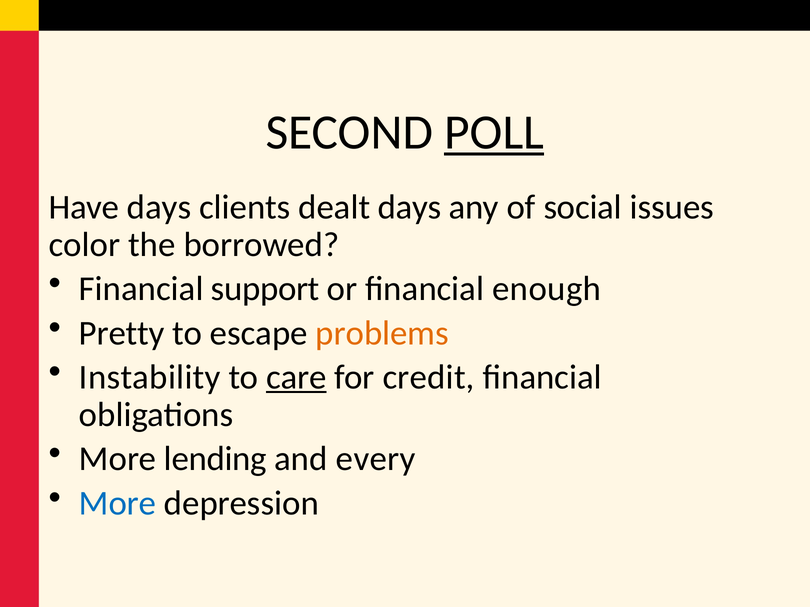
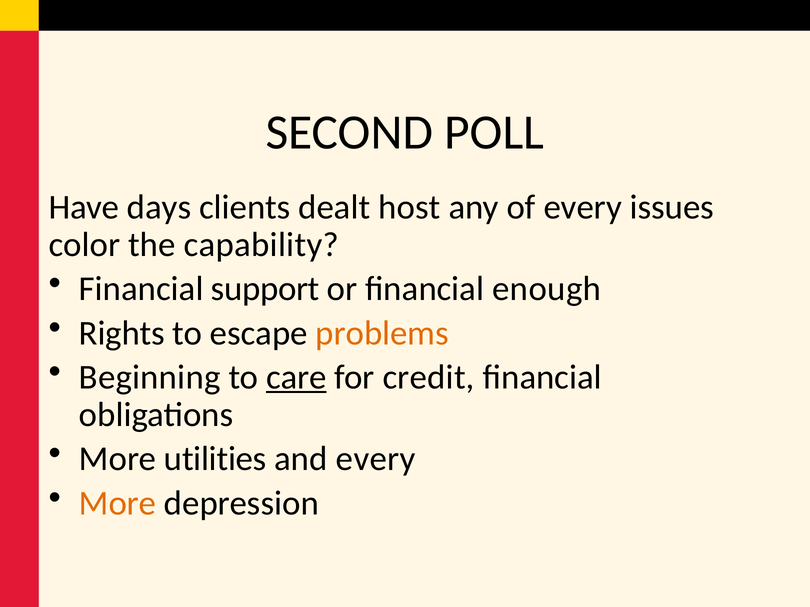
POLL underline: present -> none (494, 133)
dealt days: days -> host (409, 207)
of social: social -> every (583, 207)
borrowed: borrowed -> capability (261, 245)
Pretty: Pretty -> Rights (122, 333)
Instability: Instability -> Beginning (150, 378)
lending: lending -> utilities (215, 459)
More colour: blue -> orange (118, 504)
